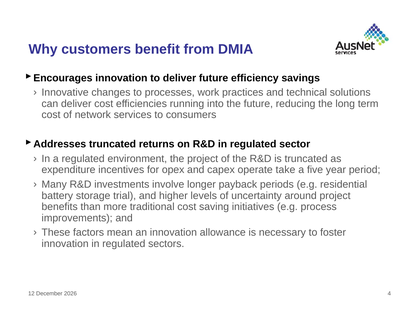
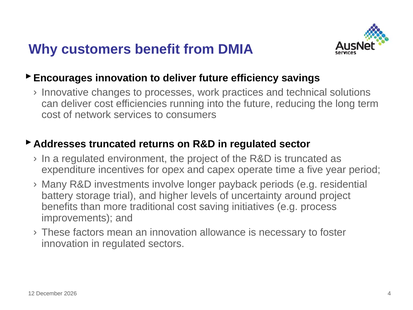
take: take -> time (285, 170)
